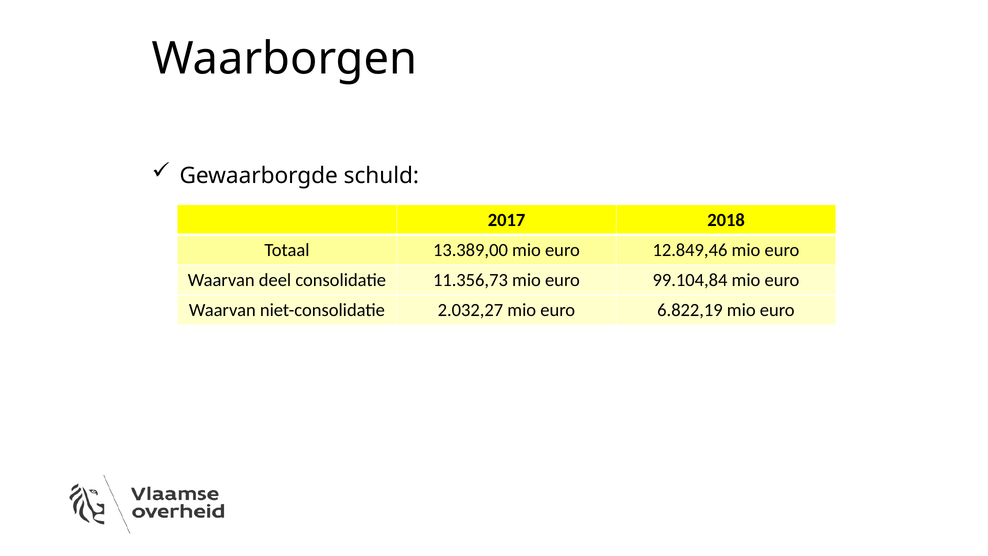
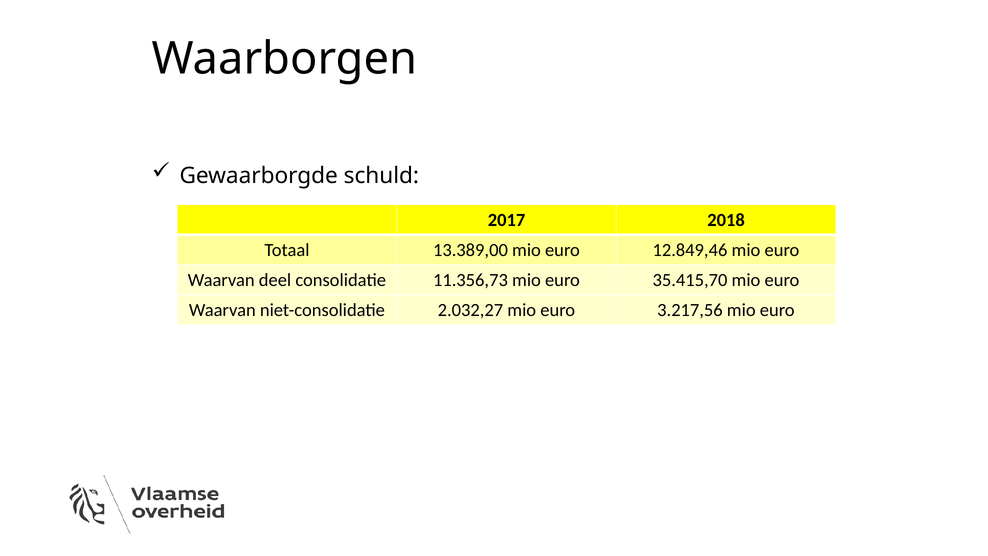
99.104,84: 99.104,84 -> 35.415,70 (690, 280)
6.822,19: 6.822,19 -> 3.217,56 (690, 310)
